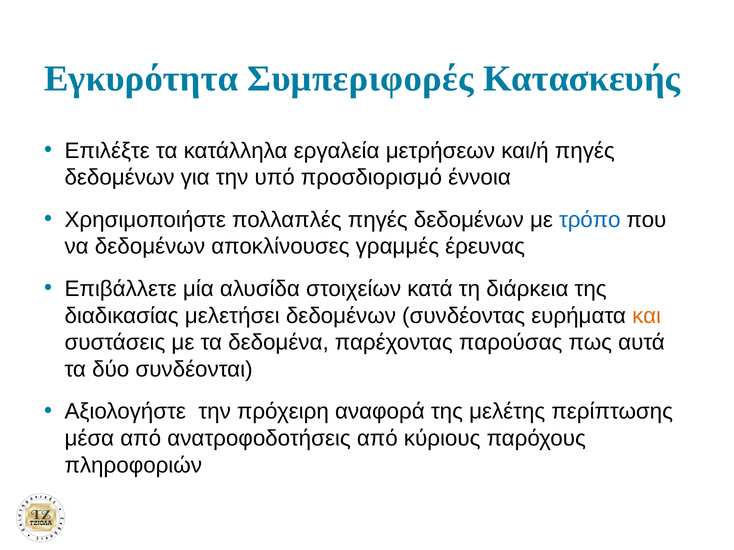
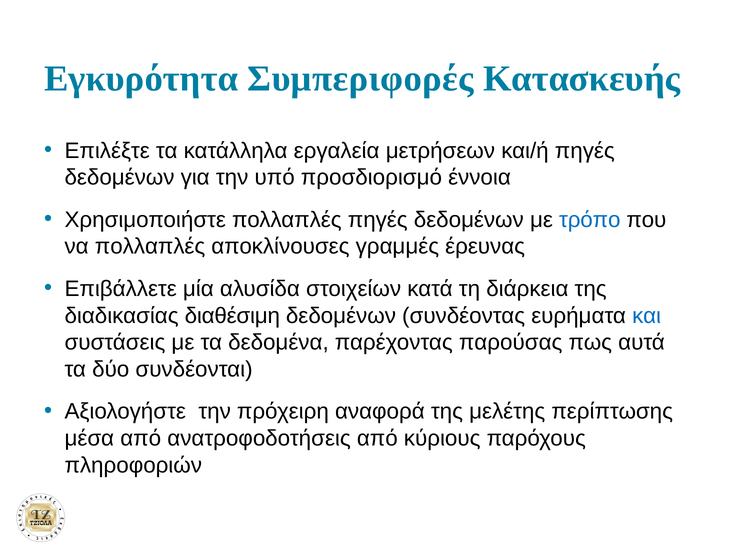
να δεδομένων: δεδομένων -> πολλαπλές (150, 247)
μελετήσει: μελετήσει -> διαθέσιμη (232, 316)
και colour: orange -> blue (647, 316)
